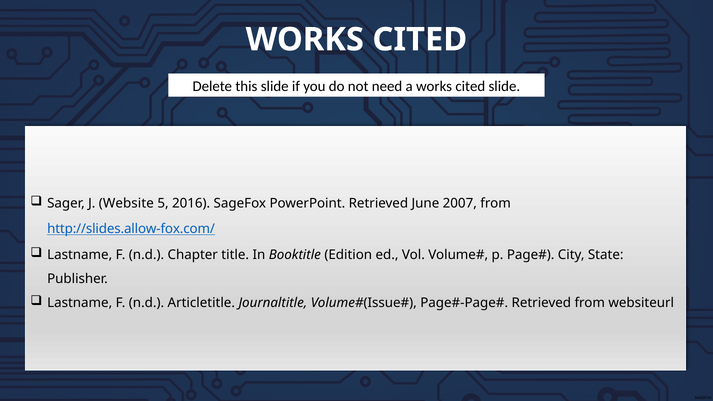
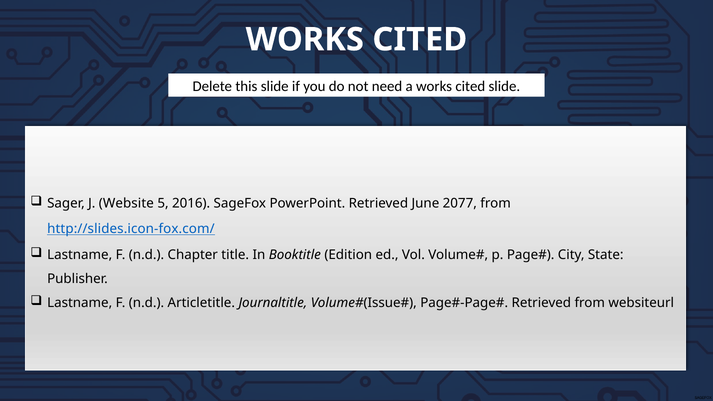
2007: 2007 -> 2077 (460, 203)
http://slides.allow-fox.com/: http://slides.allow-fox.com/ -> http://slides.icon-fox.com/ (131, 229)
